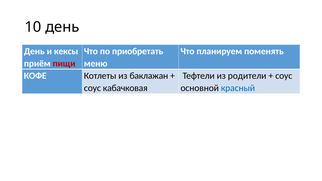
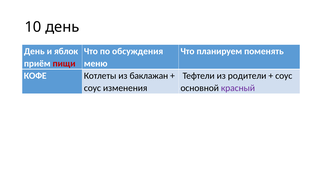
кексы: кексы -> яблок (66, 51)
приобретать: приобретать -> обсуждения (138, 51)
кабачковая: кабачковая -> изменения (125, 88)
красный colour: blue -> purple (238, 88)
